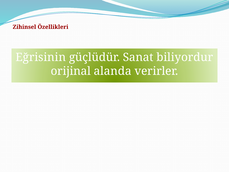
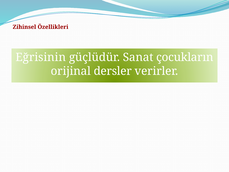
biliyordur: biliyordur -> çocukların (185, 57)
alanda: alanda -> dersler (113, 71)
